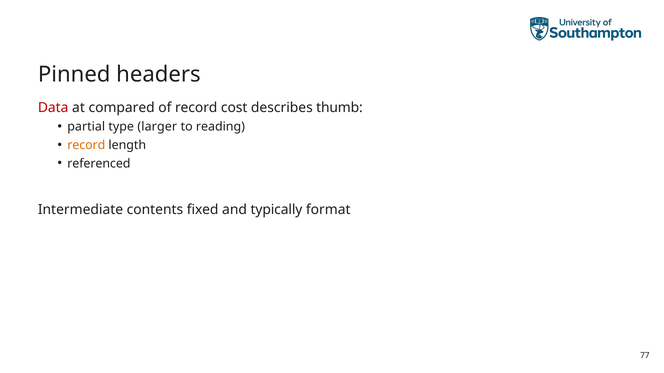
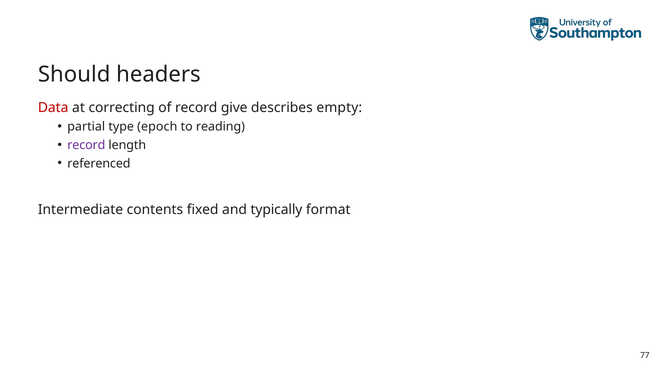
Pinned: Pinned -> Should (74, 75)
compared: compared -> correcting (122, 108)
cost: cost -> give (234, 108)
thumb: thumb -> empty (339, 108)
larger: larger -> epoch (157, 127)
record colour: orange -> purple (86, 145)
